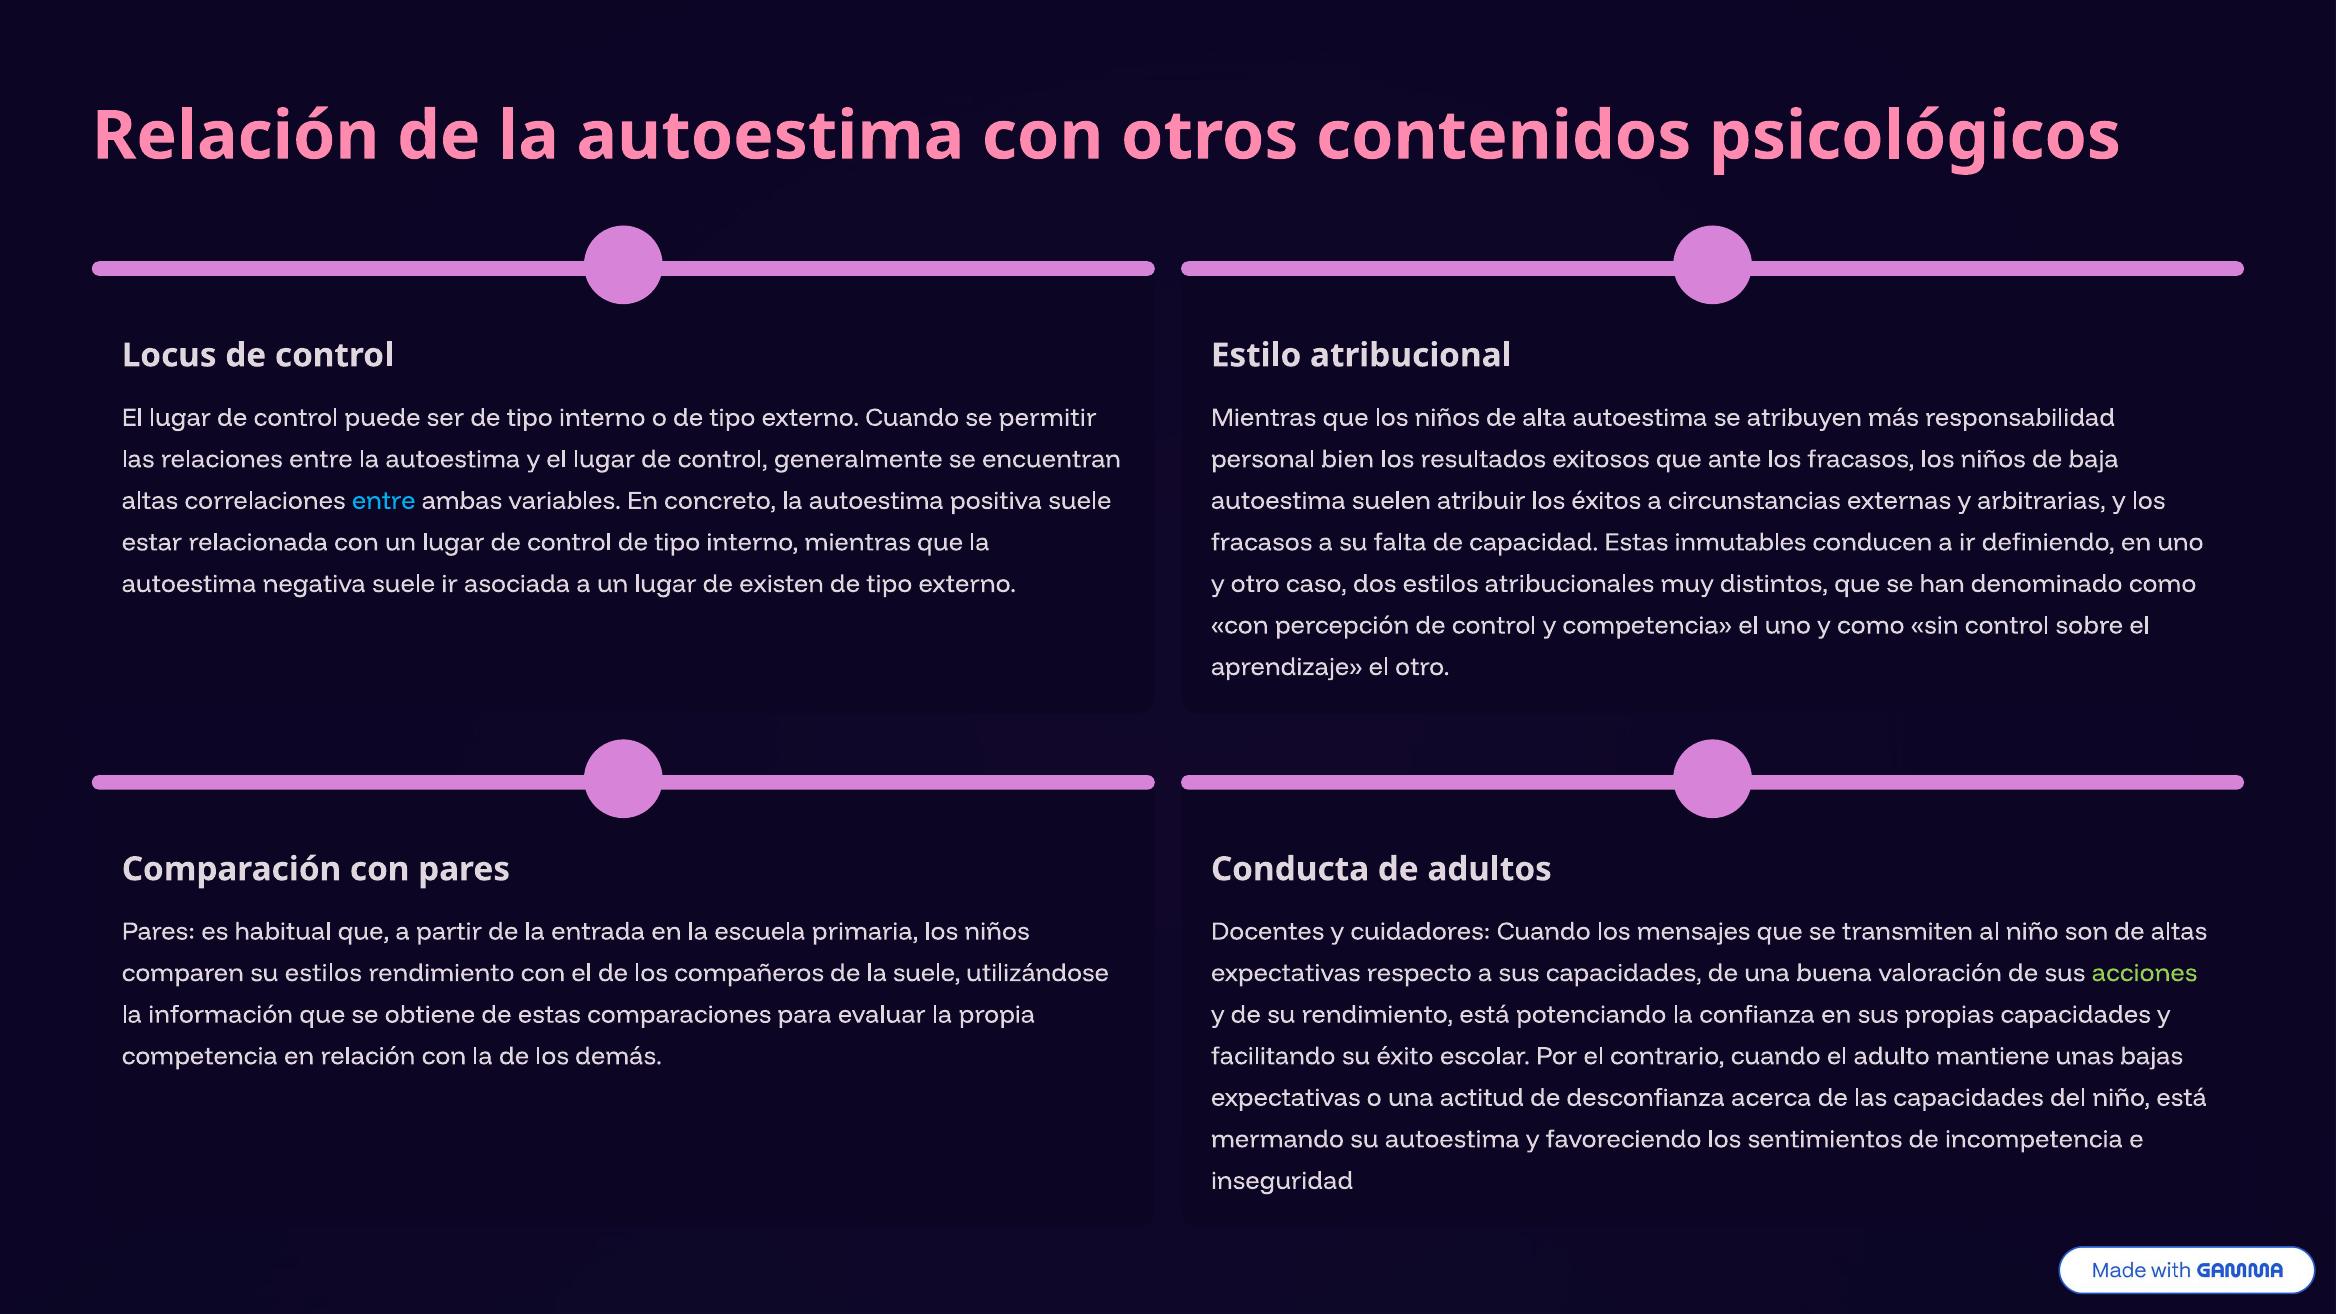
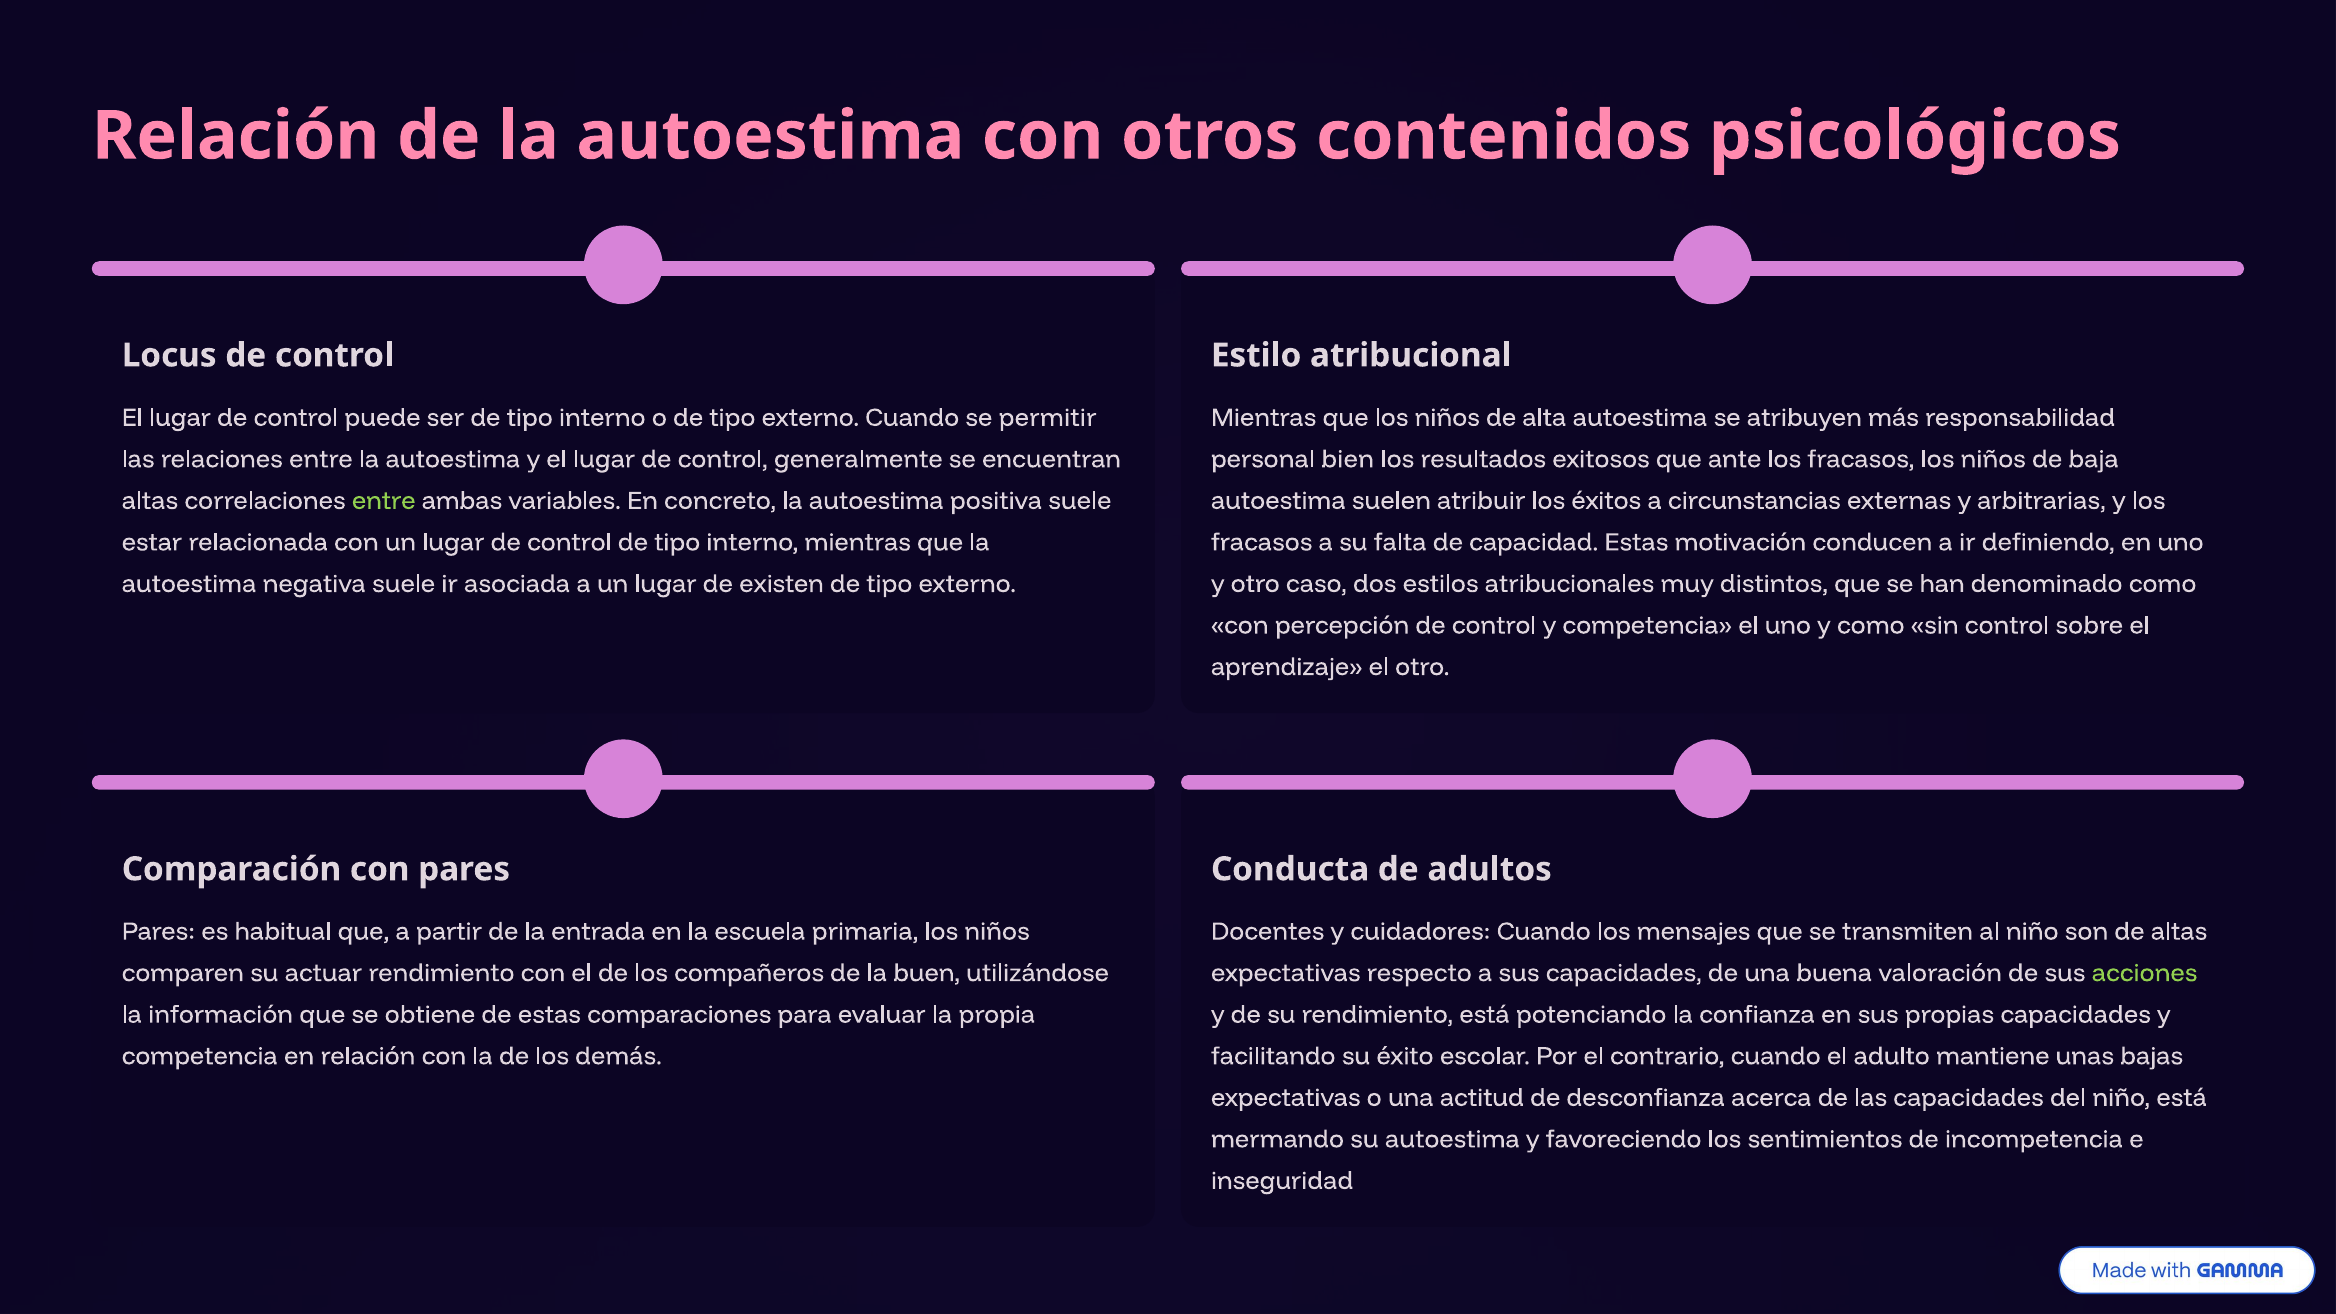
entre colour: light blue -> light green (384, 501)
inmutables: inmutables -> motivación (1740, 542)
su estilos: estilos -> actuar (323, 973)
la suele: suele -> buen (927, 973)
